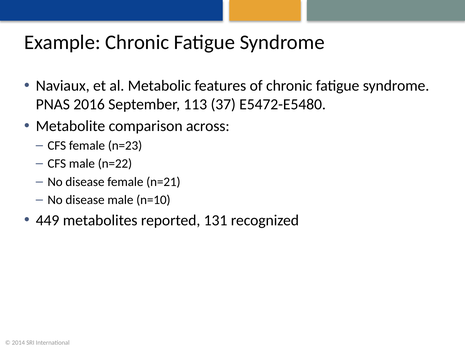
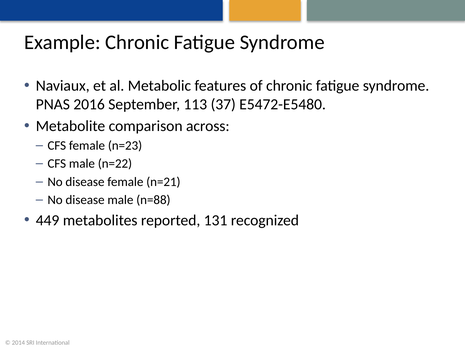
n=10: n=10 -> n=88 (153, 200)
